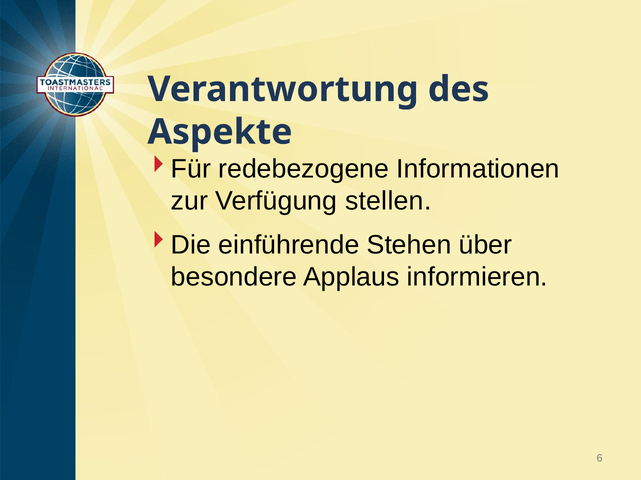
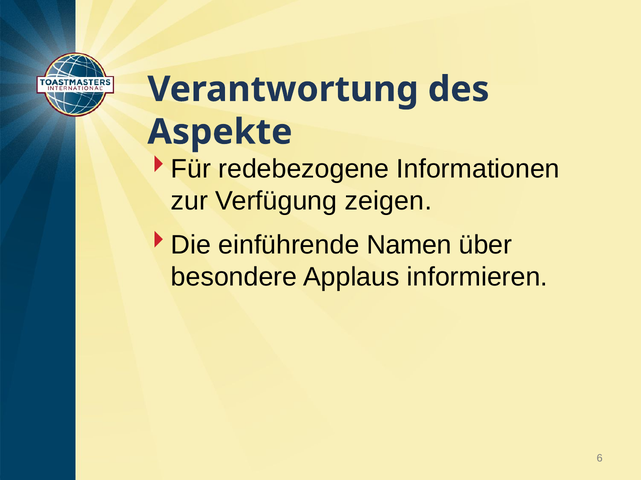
stellen: stellen -> zeigen (388, 201)
Stehen: Stehen -> Namen (409, 245)
